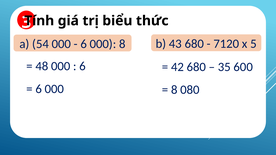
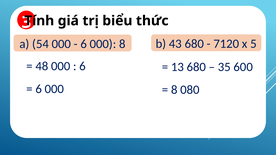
42: 42 -> 13 (177, 67)
